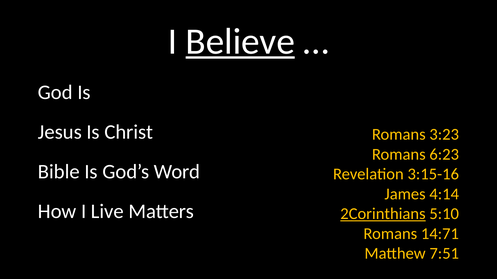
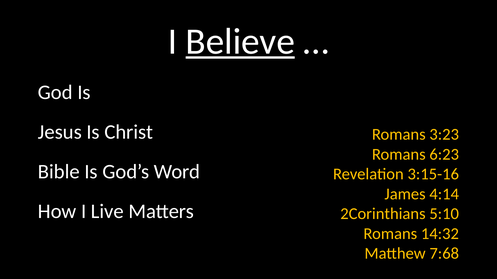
2Corinthians underline: present -> none (383, 214)
14:71: 14:71 -> 14:32 (440, 234)
7:51: 7:51 -> 7:68 (444, 254)
